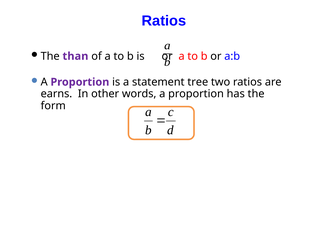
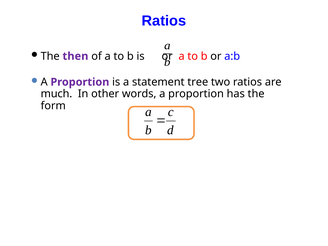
than: than -> then (75, 56)
earns: earns -> much (56, 94)
